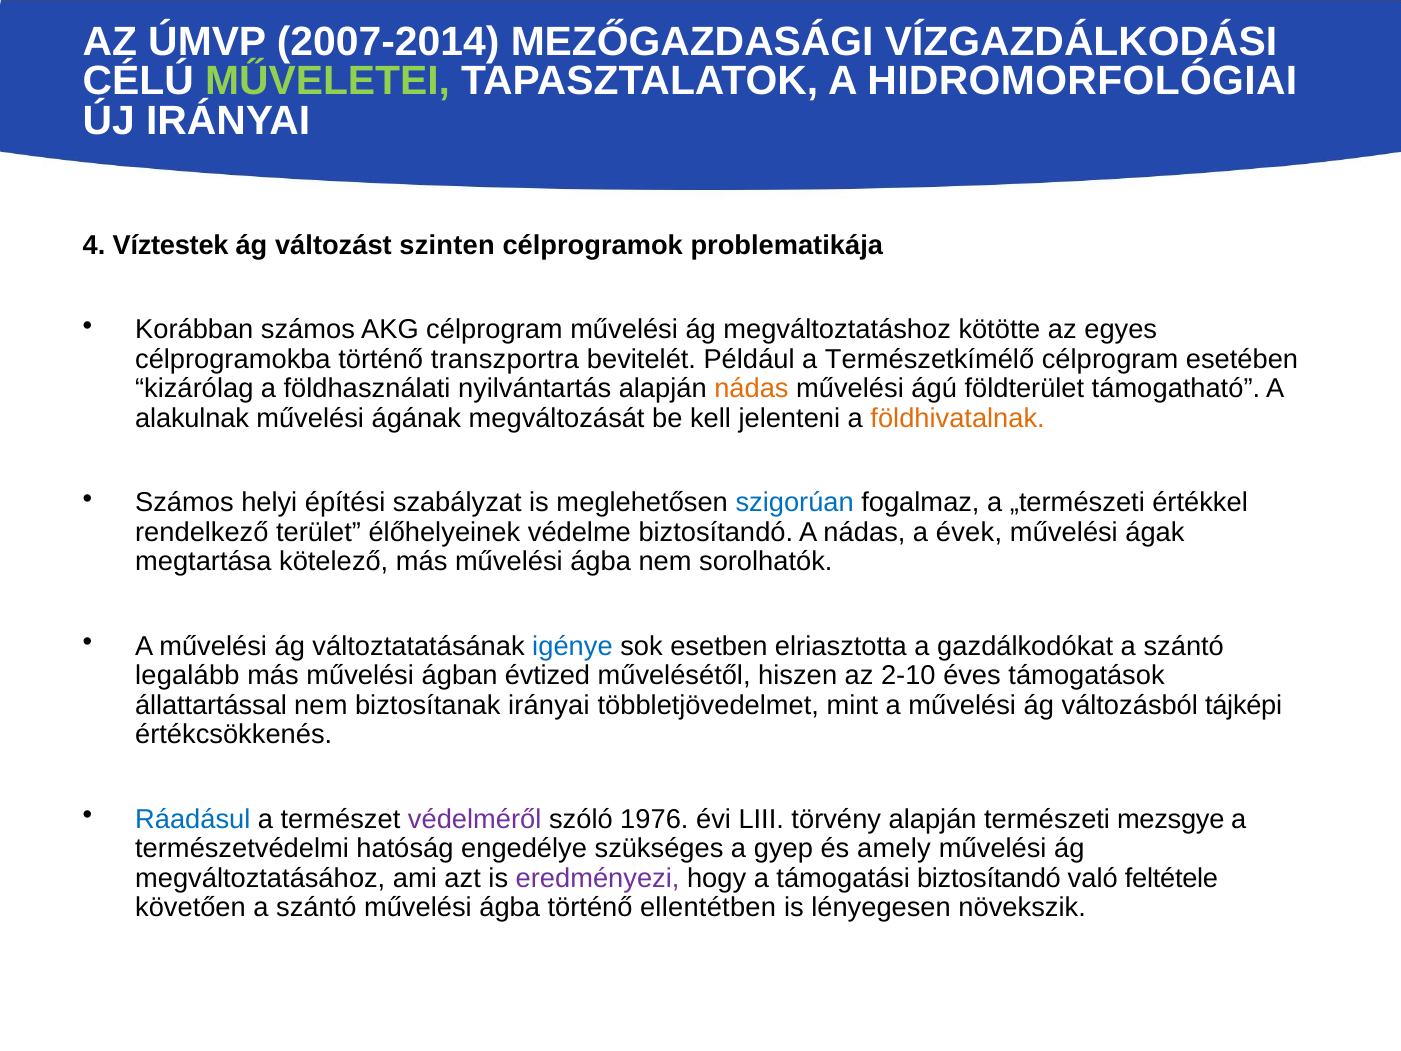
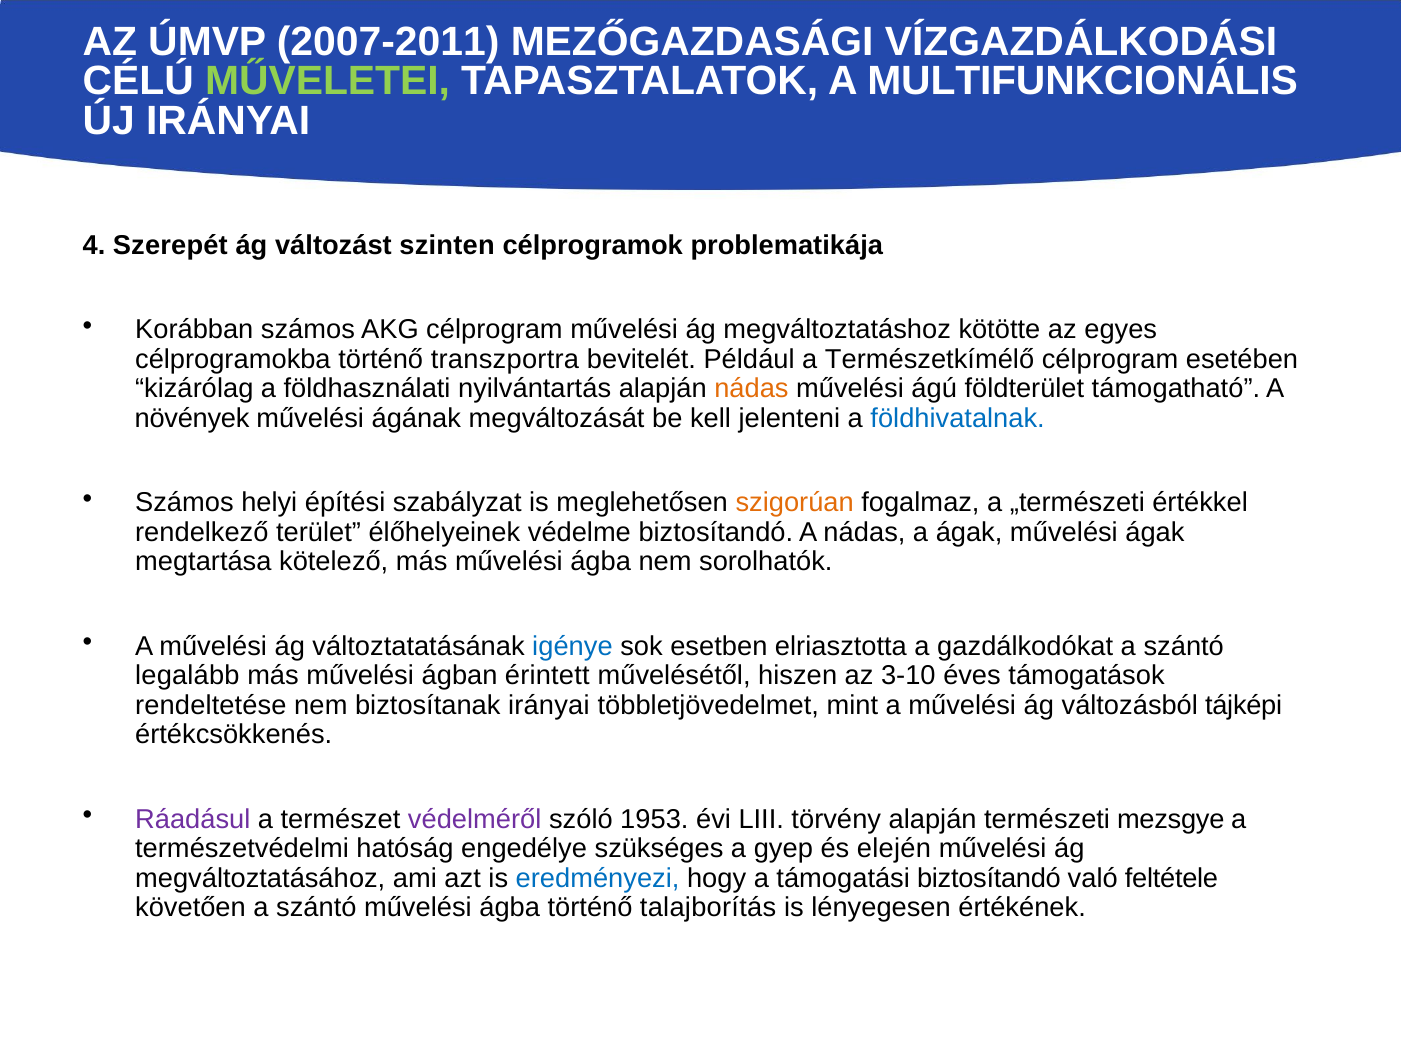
2007-2014: 2007-2014 -> 2007-2011 (388, 42)
HIDROMORFOLÓGIAI: HIDROMORFOLÓGIAI -> MULTIFUNKCIONÁLIS (1083, 81)
Víztestek: Víztestek -> Szerepét (170, 245)
alakulnak: alakulnak -> növények (192, 418)
földhivatalnak colour: orange -> blue (958, 418)
szigorúan colour: blue -> orange (795, 503)
a évek: évek -> ágak (969, 532)
évtized: évtized -> érintett (547, 676)
2-10: 2-10 -> 3-10 (908, 676)
állattartással: állattartással -> rendeltetése (211, 705)
Ráadásul colour: blue -> purple (193, 819)
1976: 1976 -> 1953 (654, 819)
amely: amely -> elején (894, 848)
eredményezi colour: purple -> blue (598, 878)
ellentétben: ellentétben -> talajborítás (708, 907)
növekszik: növekszik -> értékének (1022, 907)
